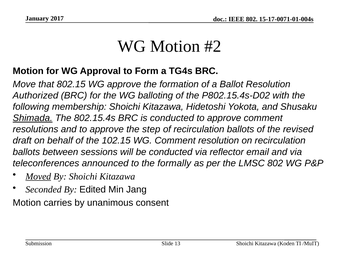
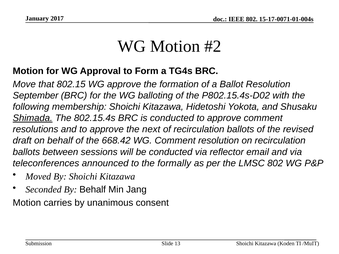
Authorized: Authorized -> September (36, 96)
step: step -> next (151, 129)
102.15: 102.15 -> 668.42 (116, 141)
Moved underline: present -> none (38, 177)
By Edited: Edited -> Behalf (93, 190)
